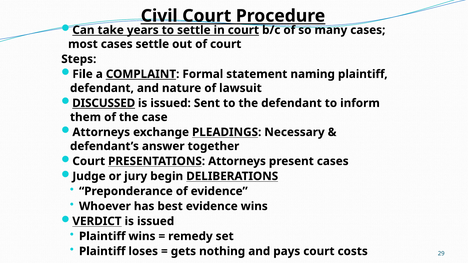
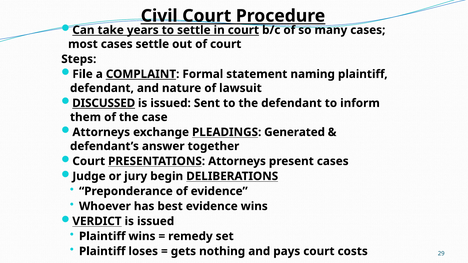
Necessary: Necessary -> Generated (295, 132)
